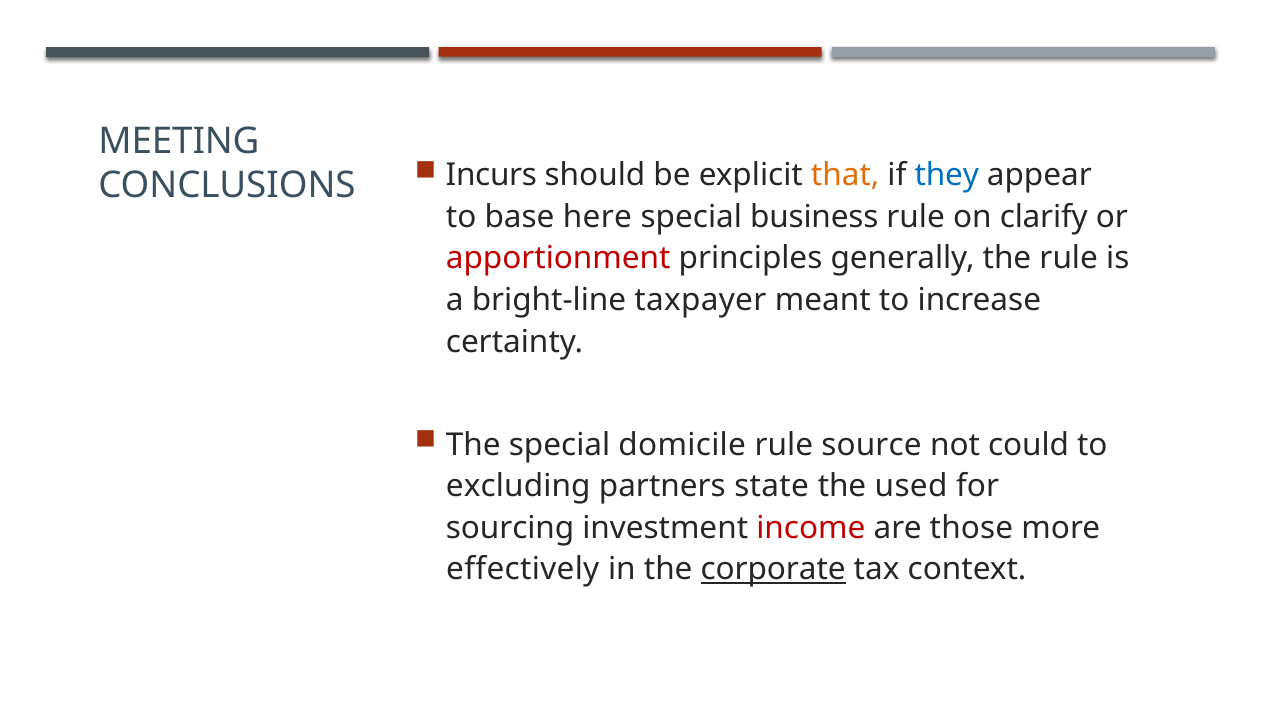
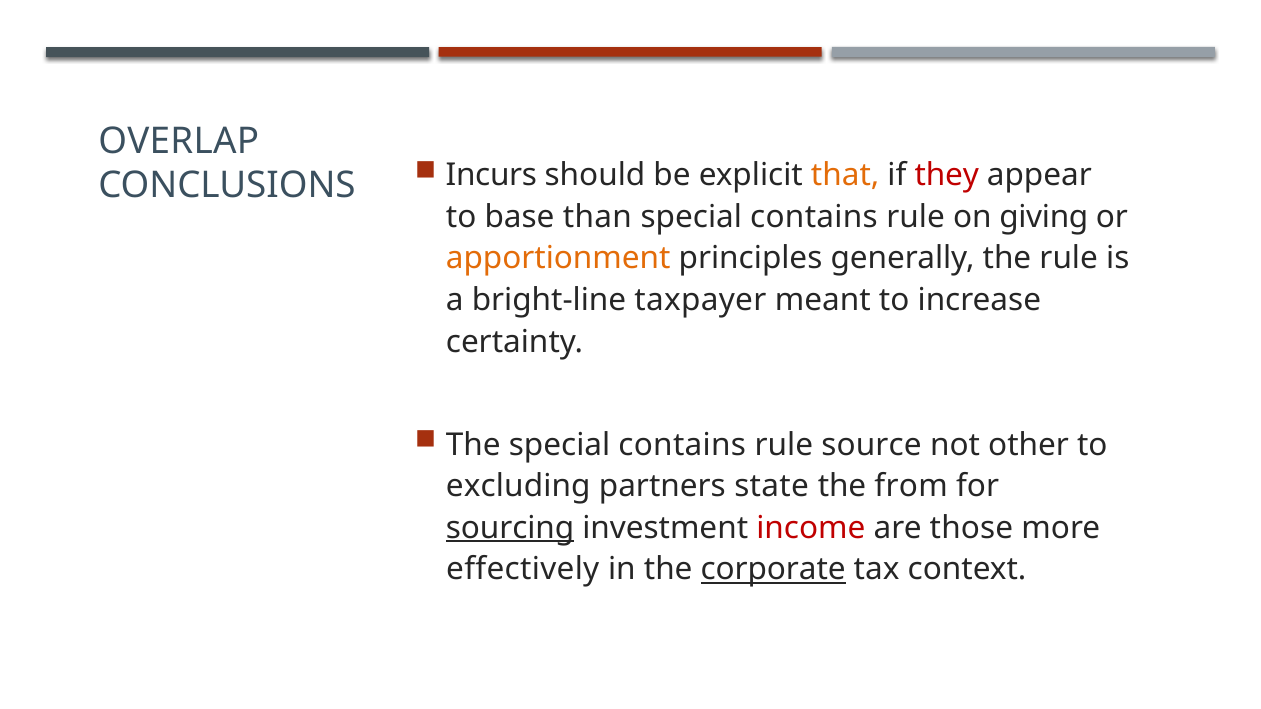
MEETING: MEETING -> OVERLAP (179, 142)
they colour: blue -> red (947, 175)
here: here -> than (597, 217)
business: business -> contains (814, 217)
clarify: clarify -> giving (1044, 217)
apportionment colour: red -> orange (558, 259)
The special domicile: domicile -> contains (682, 445)
could: could -> other (1029, 445)
used: used -> from (911, 486)
sourcing underline: none -> present (510, 528)
